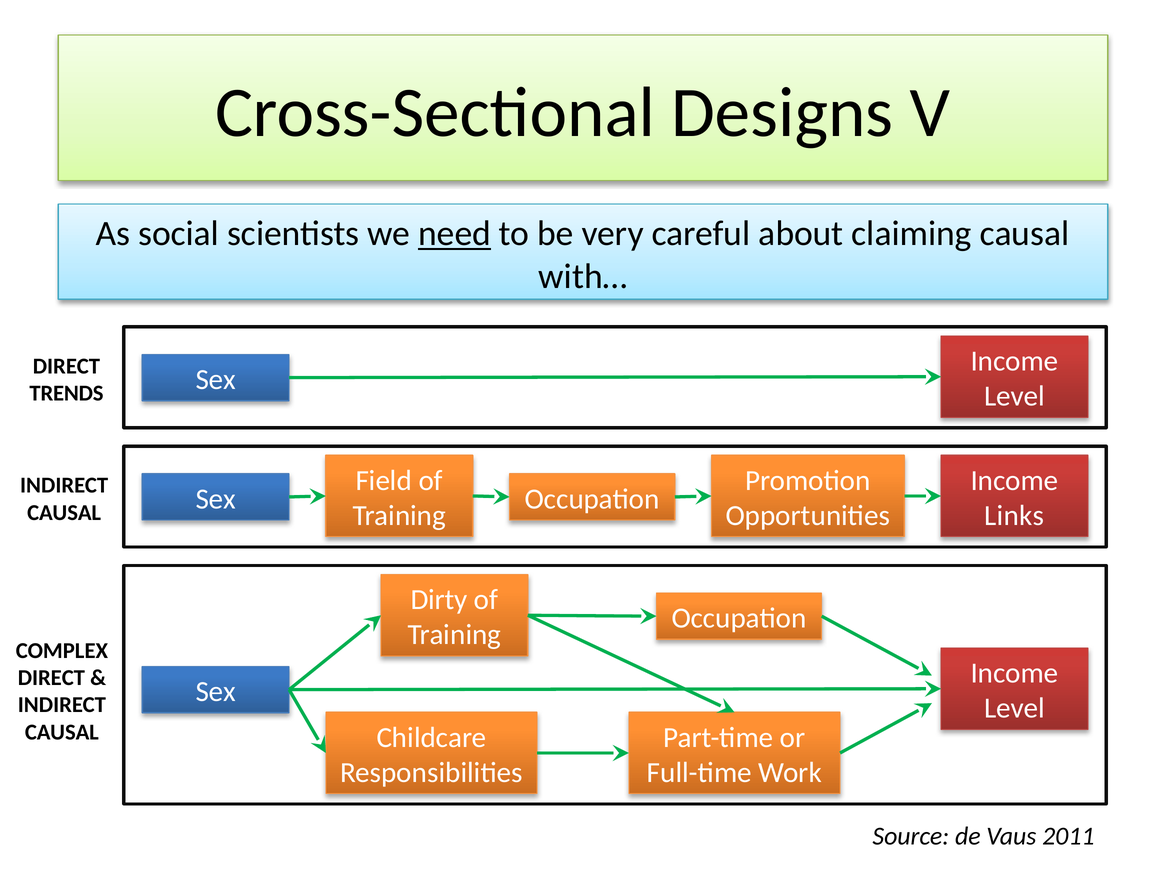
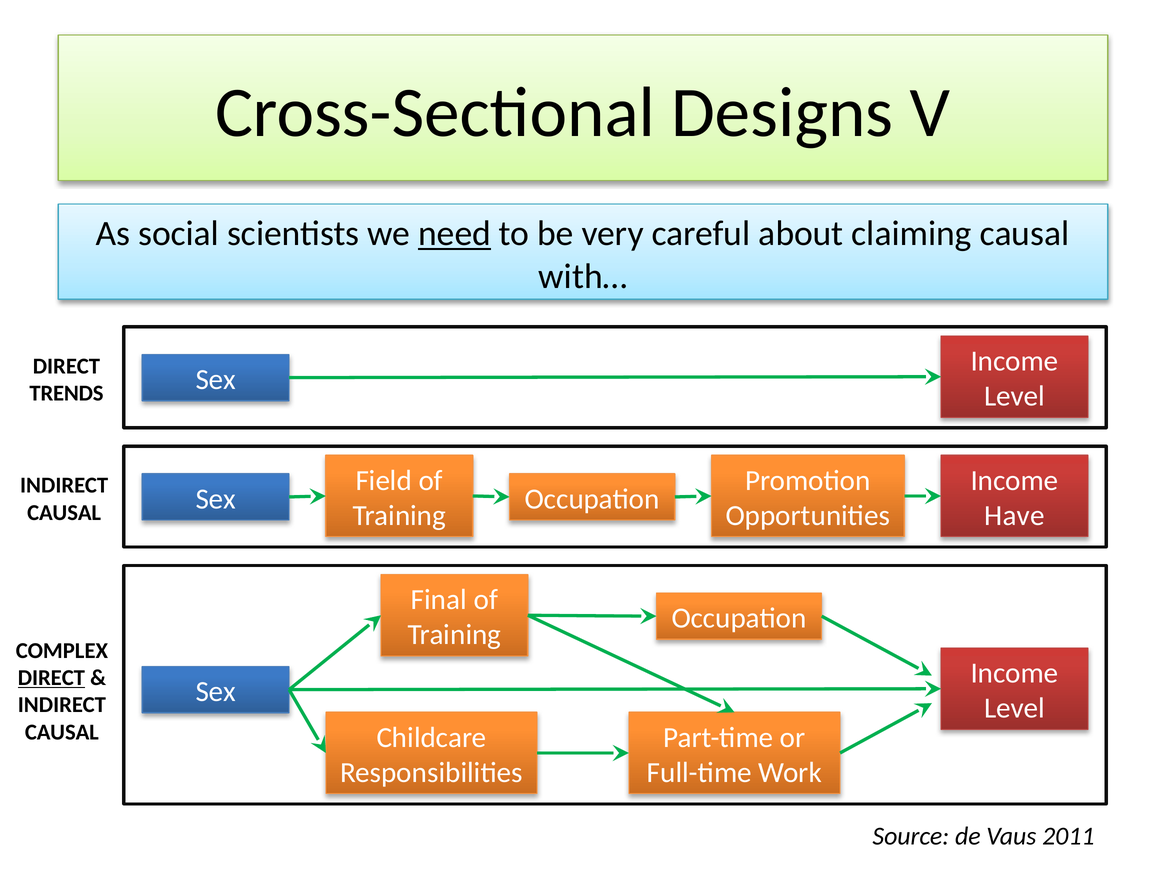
Links: Links -> Have (1014, 516)
Dirty: Dirty -> Final (439, 600)
DIRECT underline: none -> present (51, 678)
